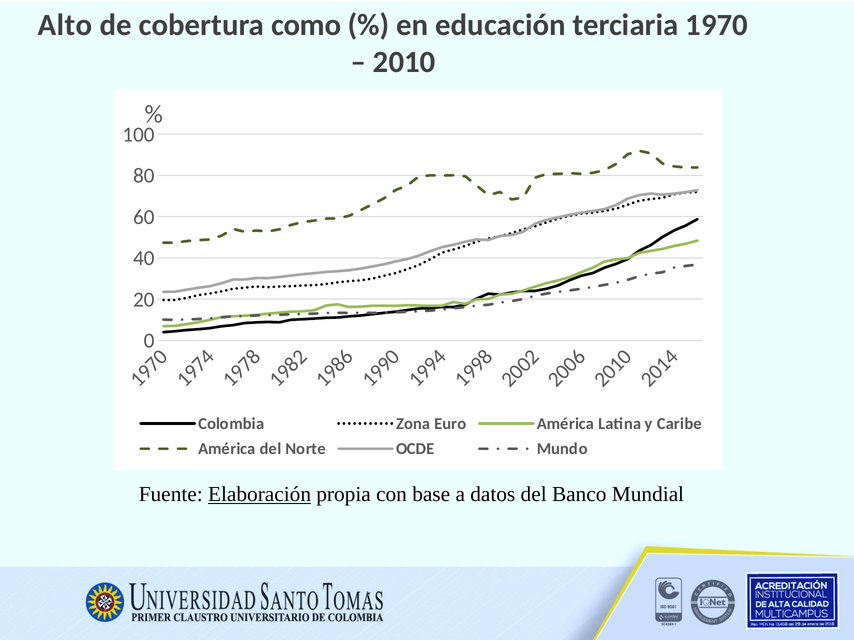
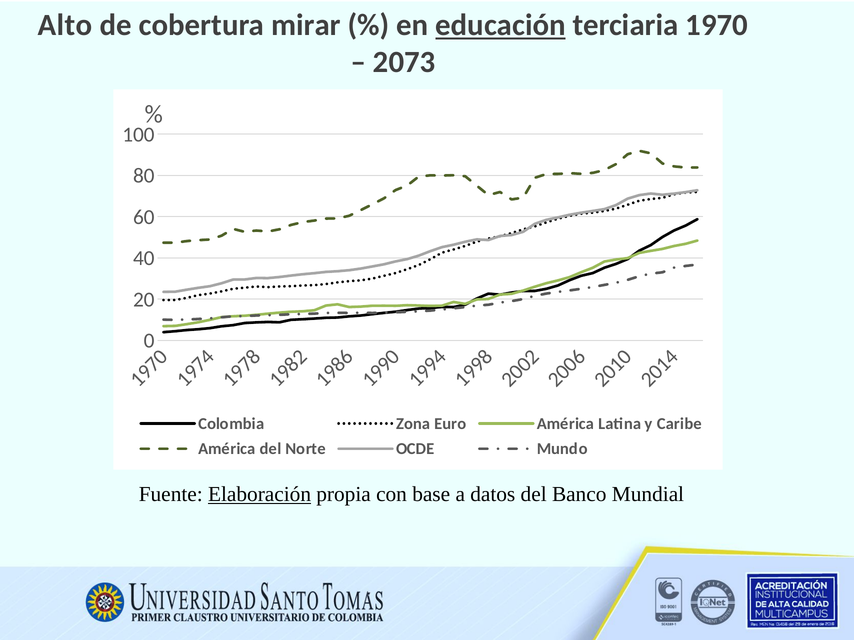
como: como -> mirar (306, 25)
educación underline: none -> present (501, 25)
2010: 2010 -> 2073 (404, 62)
